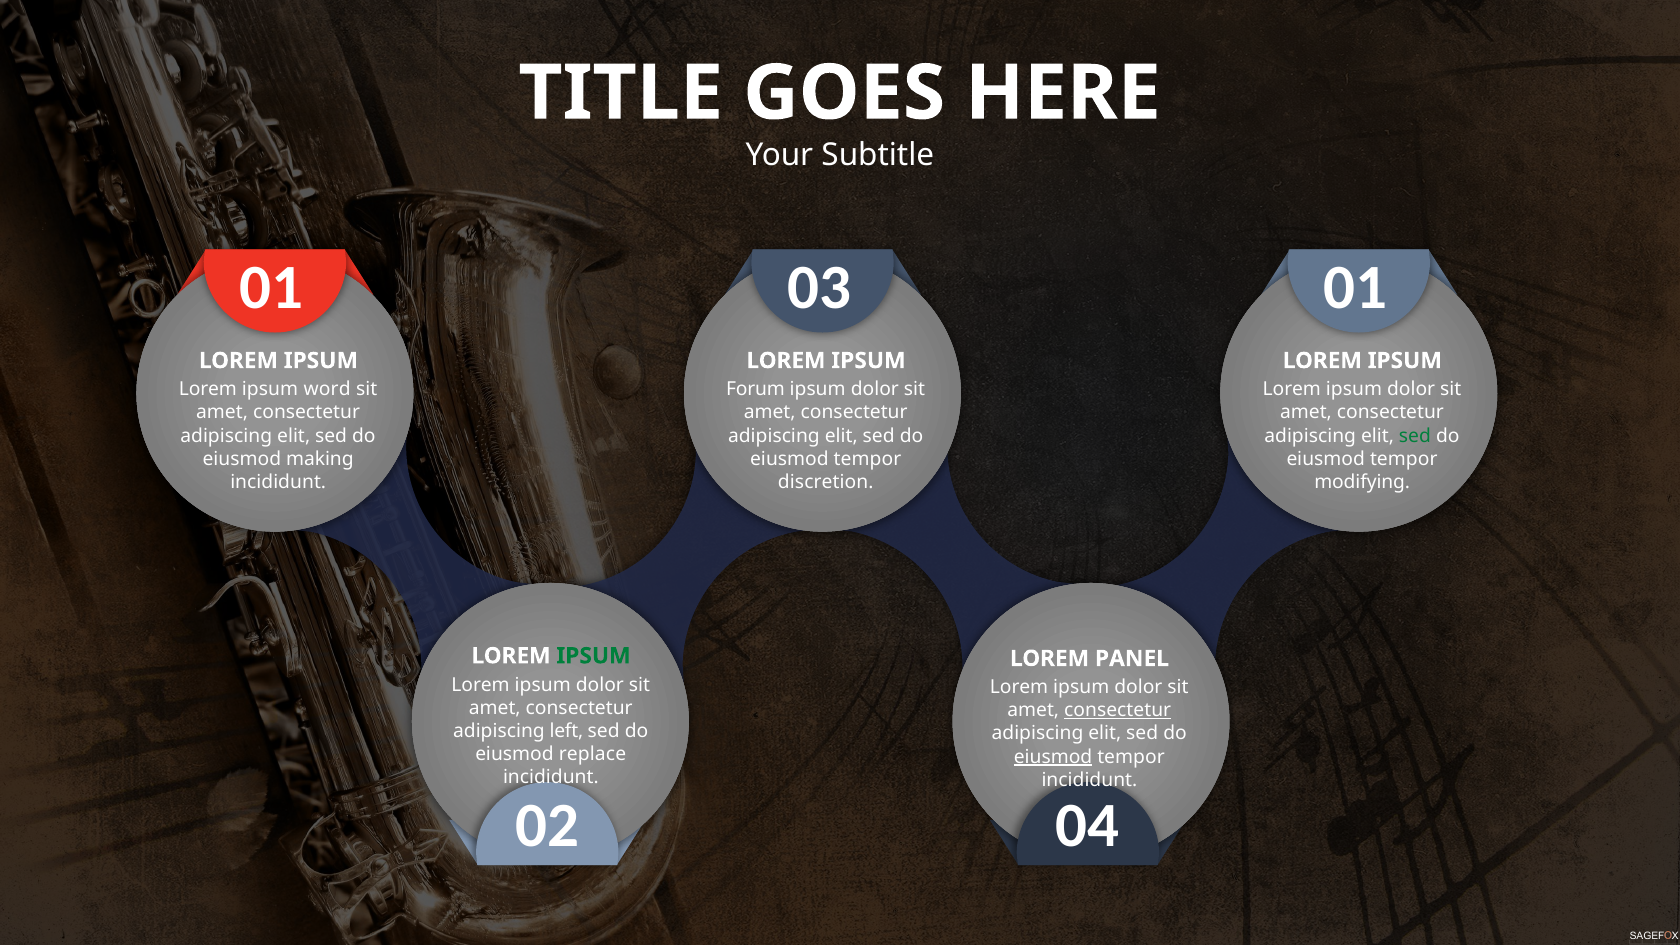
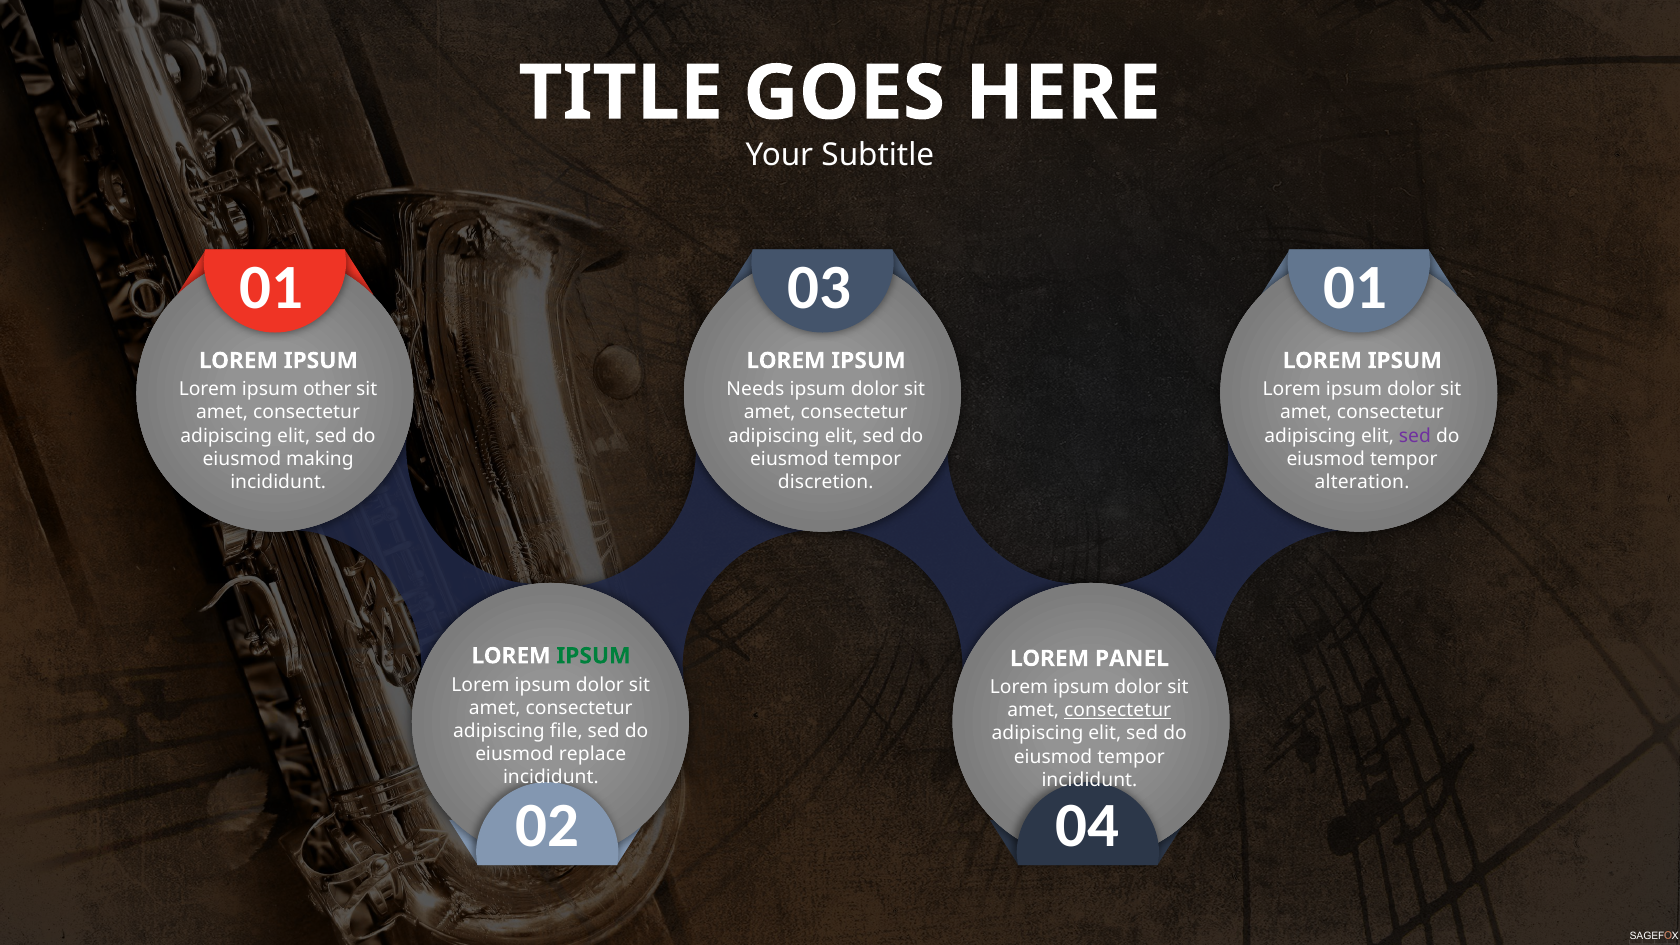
word: word -> other (327, 390)
Forum: Forum -> Needs (755, 390)
sed colour: green -> purple (1415, 436)
modifying: modifying -> alteration (1362, 482)
left: left -> file (566, 731)
eiusmod underline: present -> none (1053, 757)
